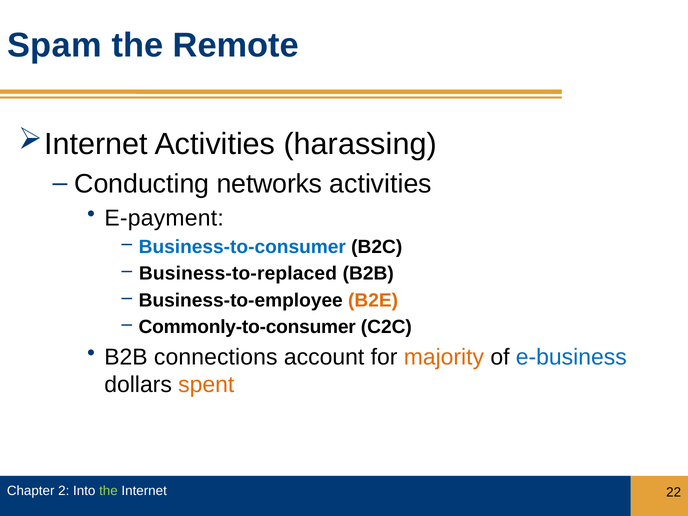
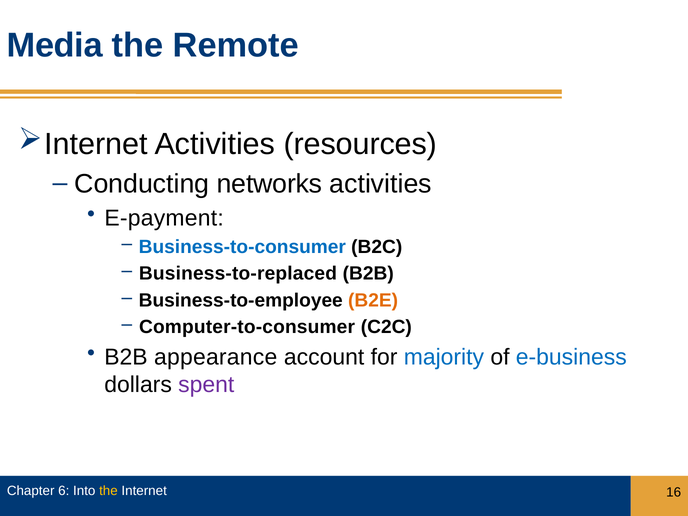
Spam: Spam -> Media (55, 45)
harassing: harassing -> resources (360, 144)
Commonly-to-consumer: Commonly-to-consumer -> Computer-to-consumer (247, 327)
connections: connections -> appearance (216, 357)
majority colour: orange -> blue (444, 357)
spent colour: orange -> purple (206, 385)
2: 2 -> 6 (64, 491)
the colour: light green -> yellow (108, 491)
22: 22 -> 16 (674, 493)
